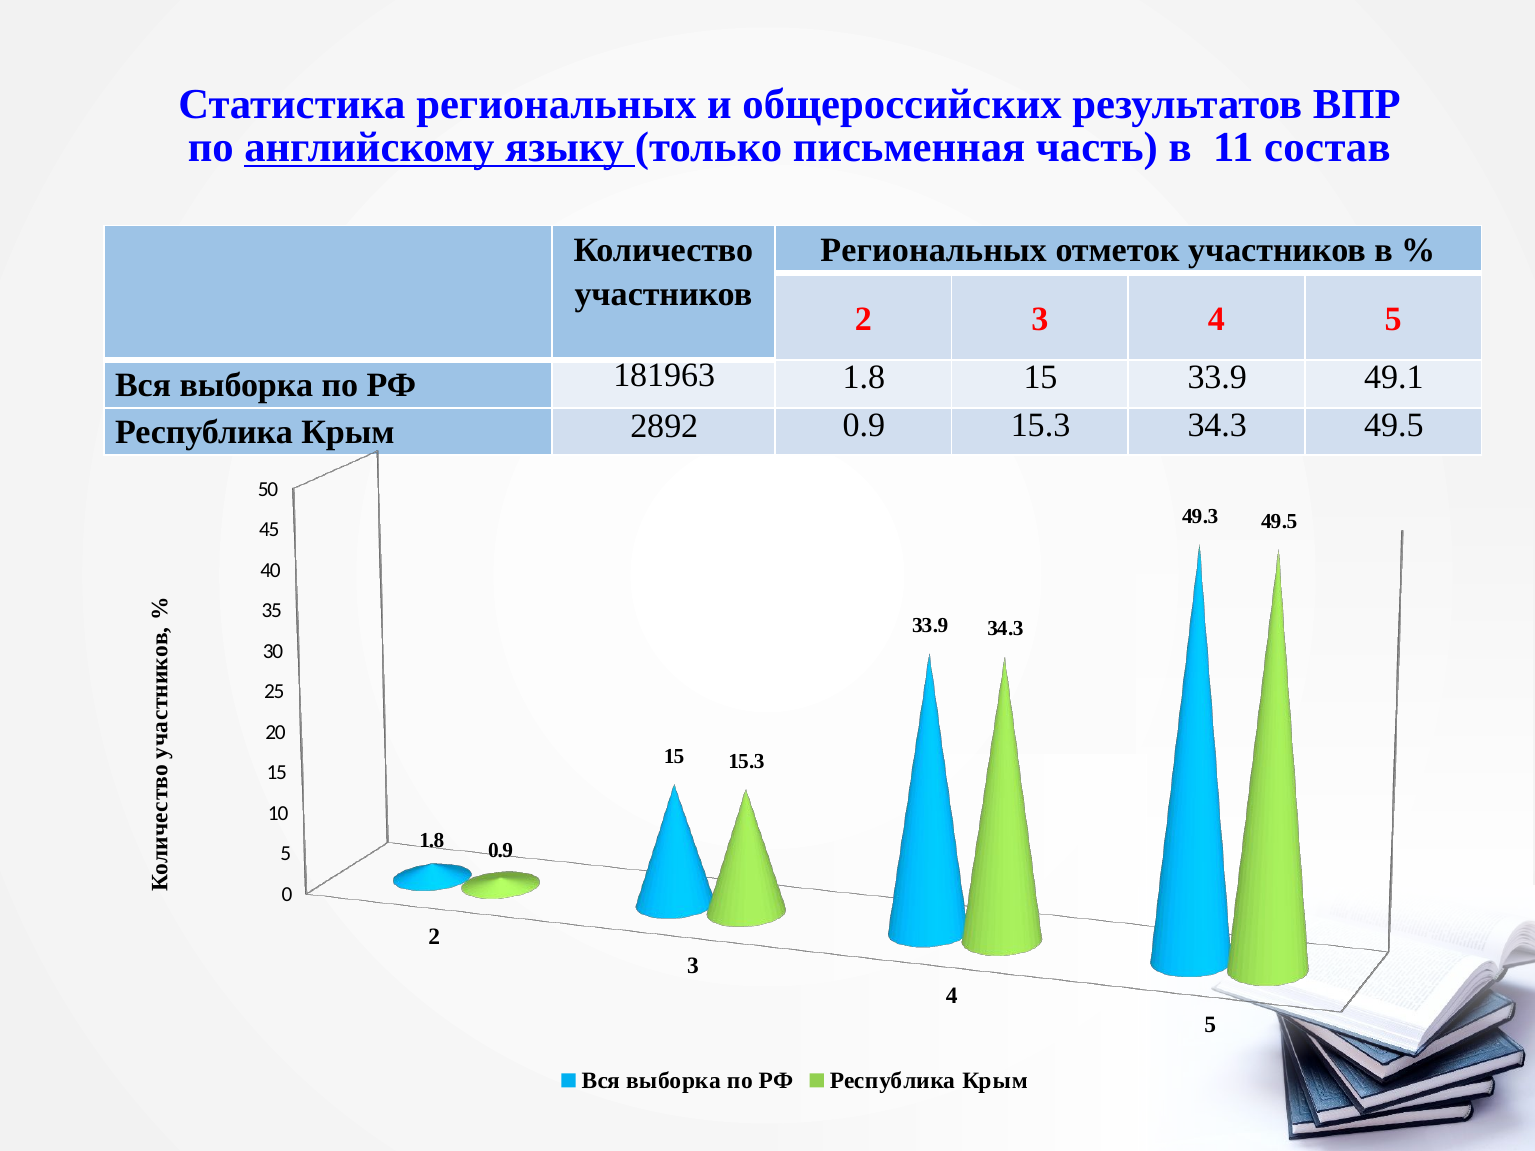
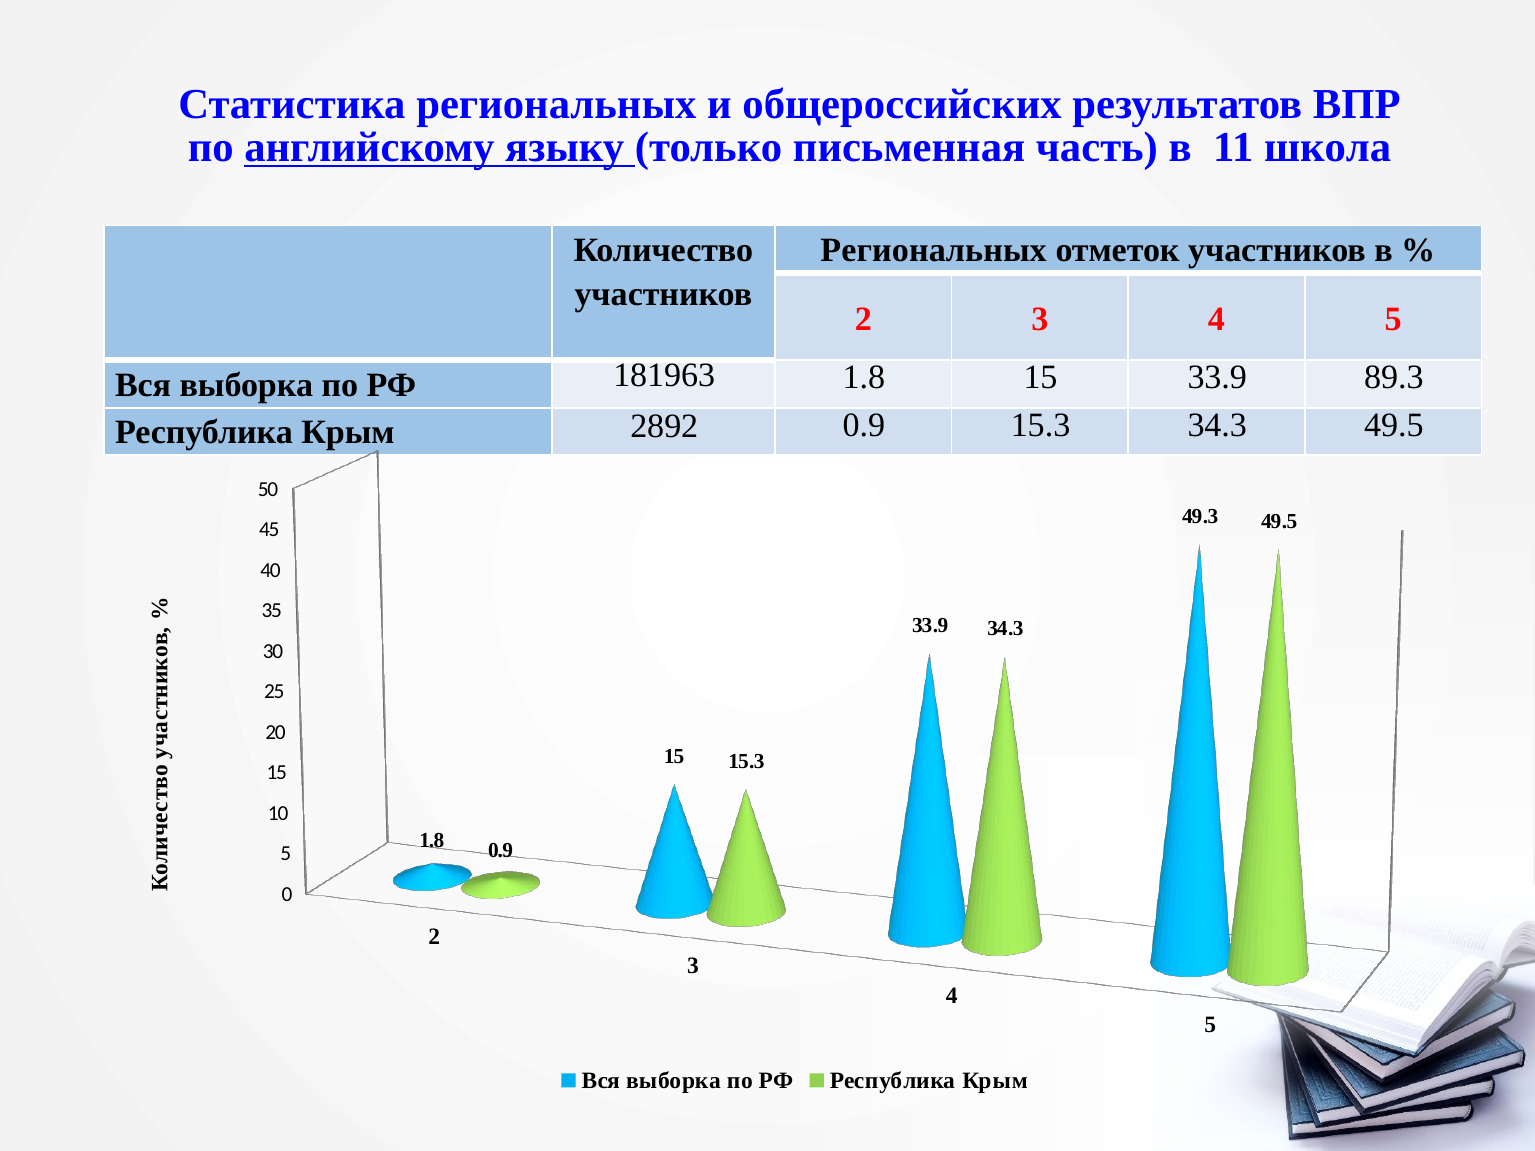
состав: состав -> школа (1328, 147)
49.1: 49.1 -> 89.3 (1394, 377)
